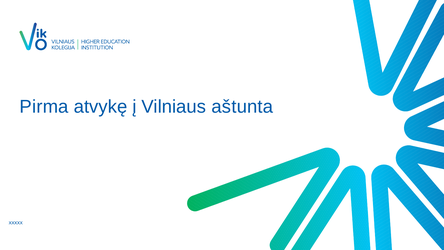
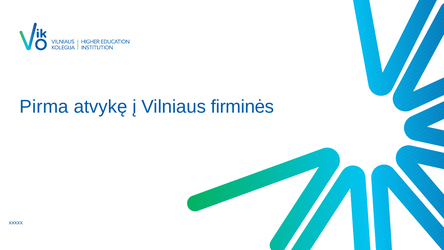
aštunta: aštunta -> firminės (243, 106)
